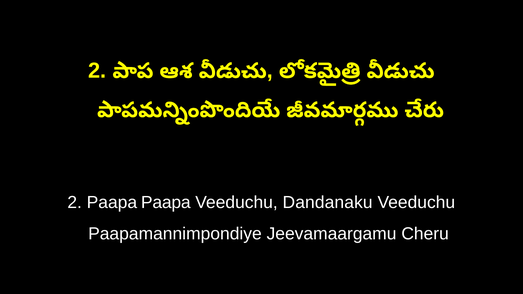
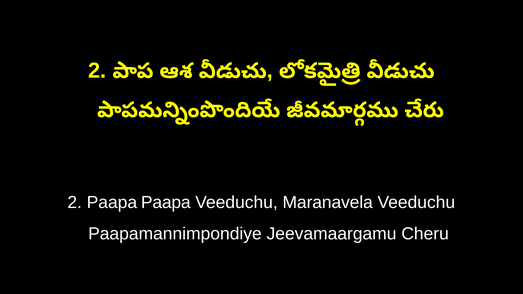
Dandanaku: Dandanaku -> Maranavela (328, 203)
